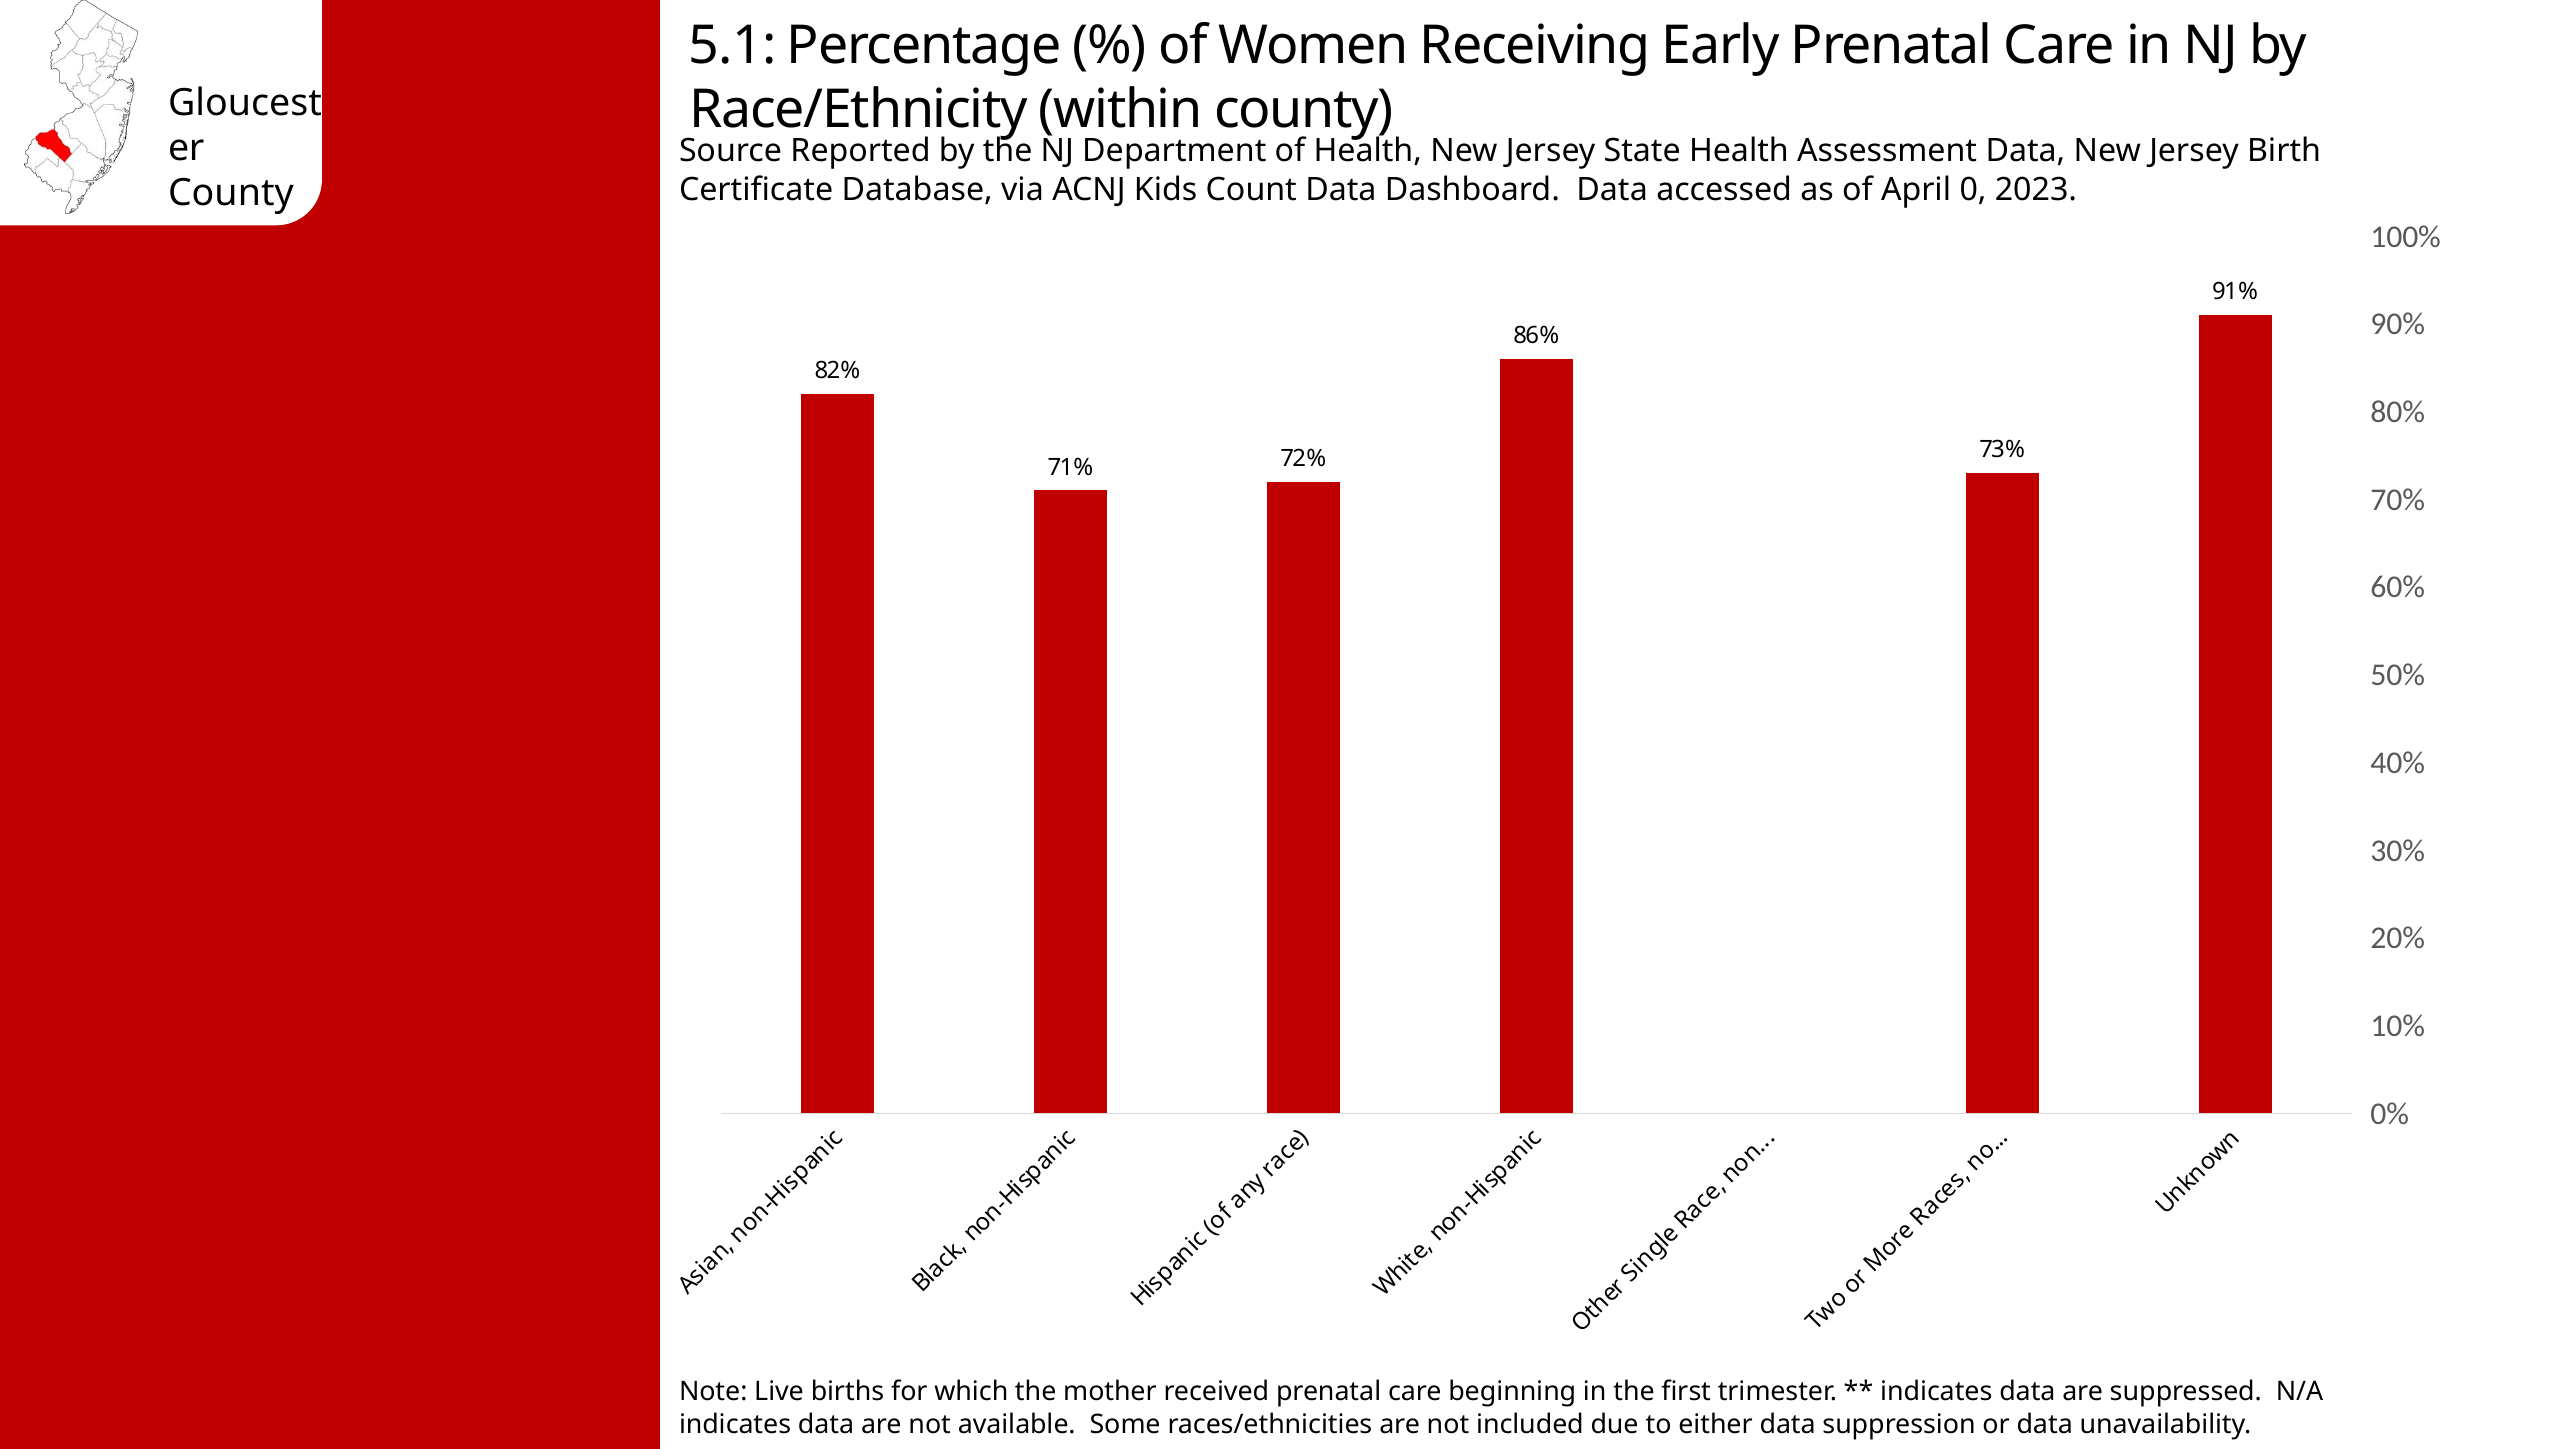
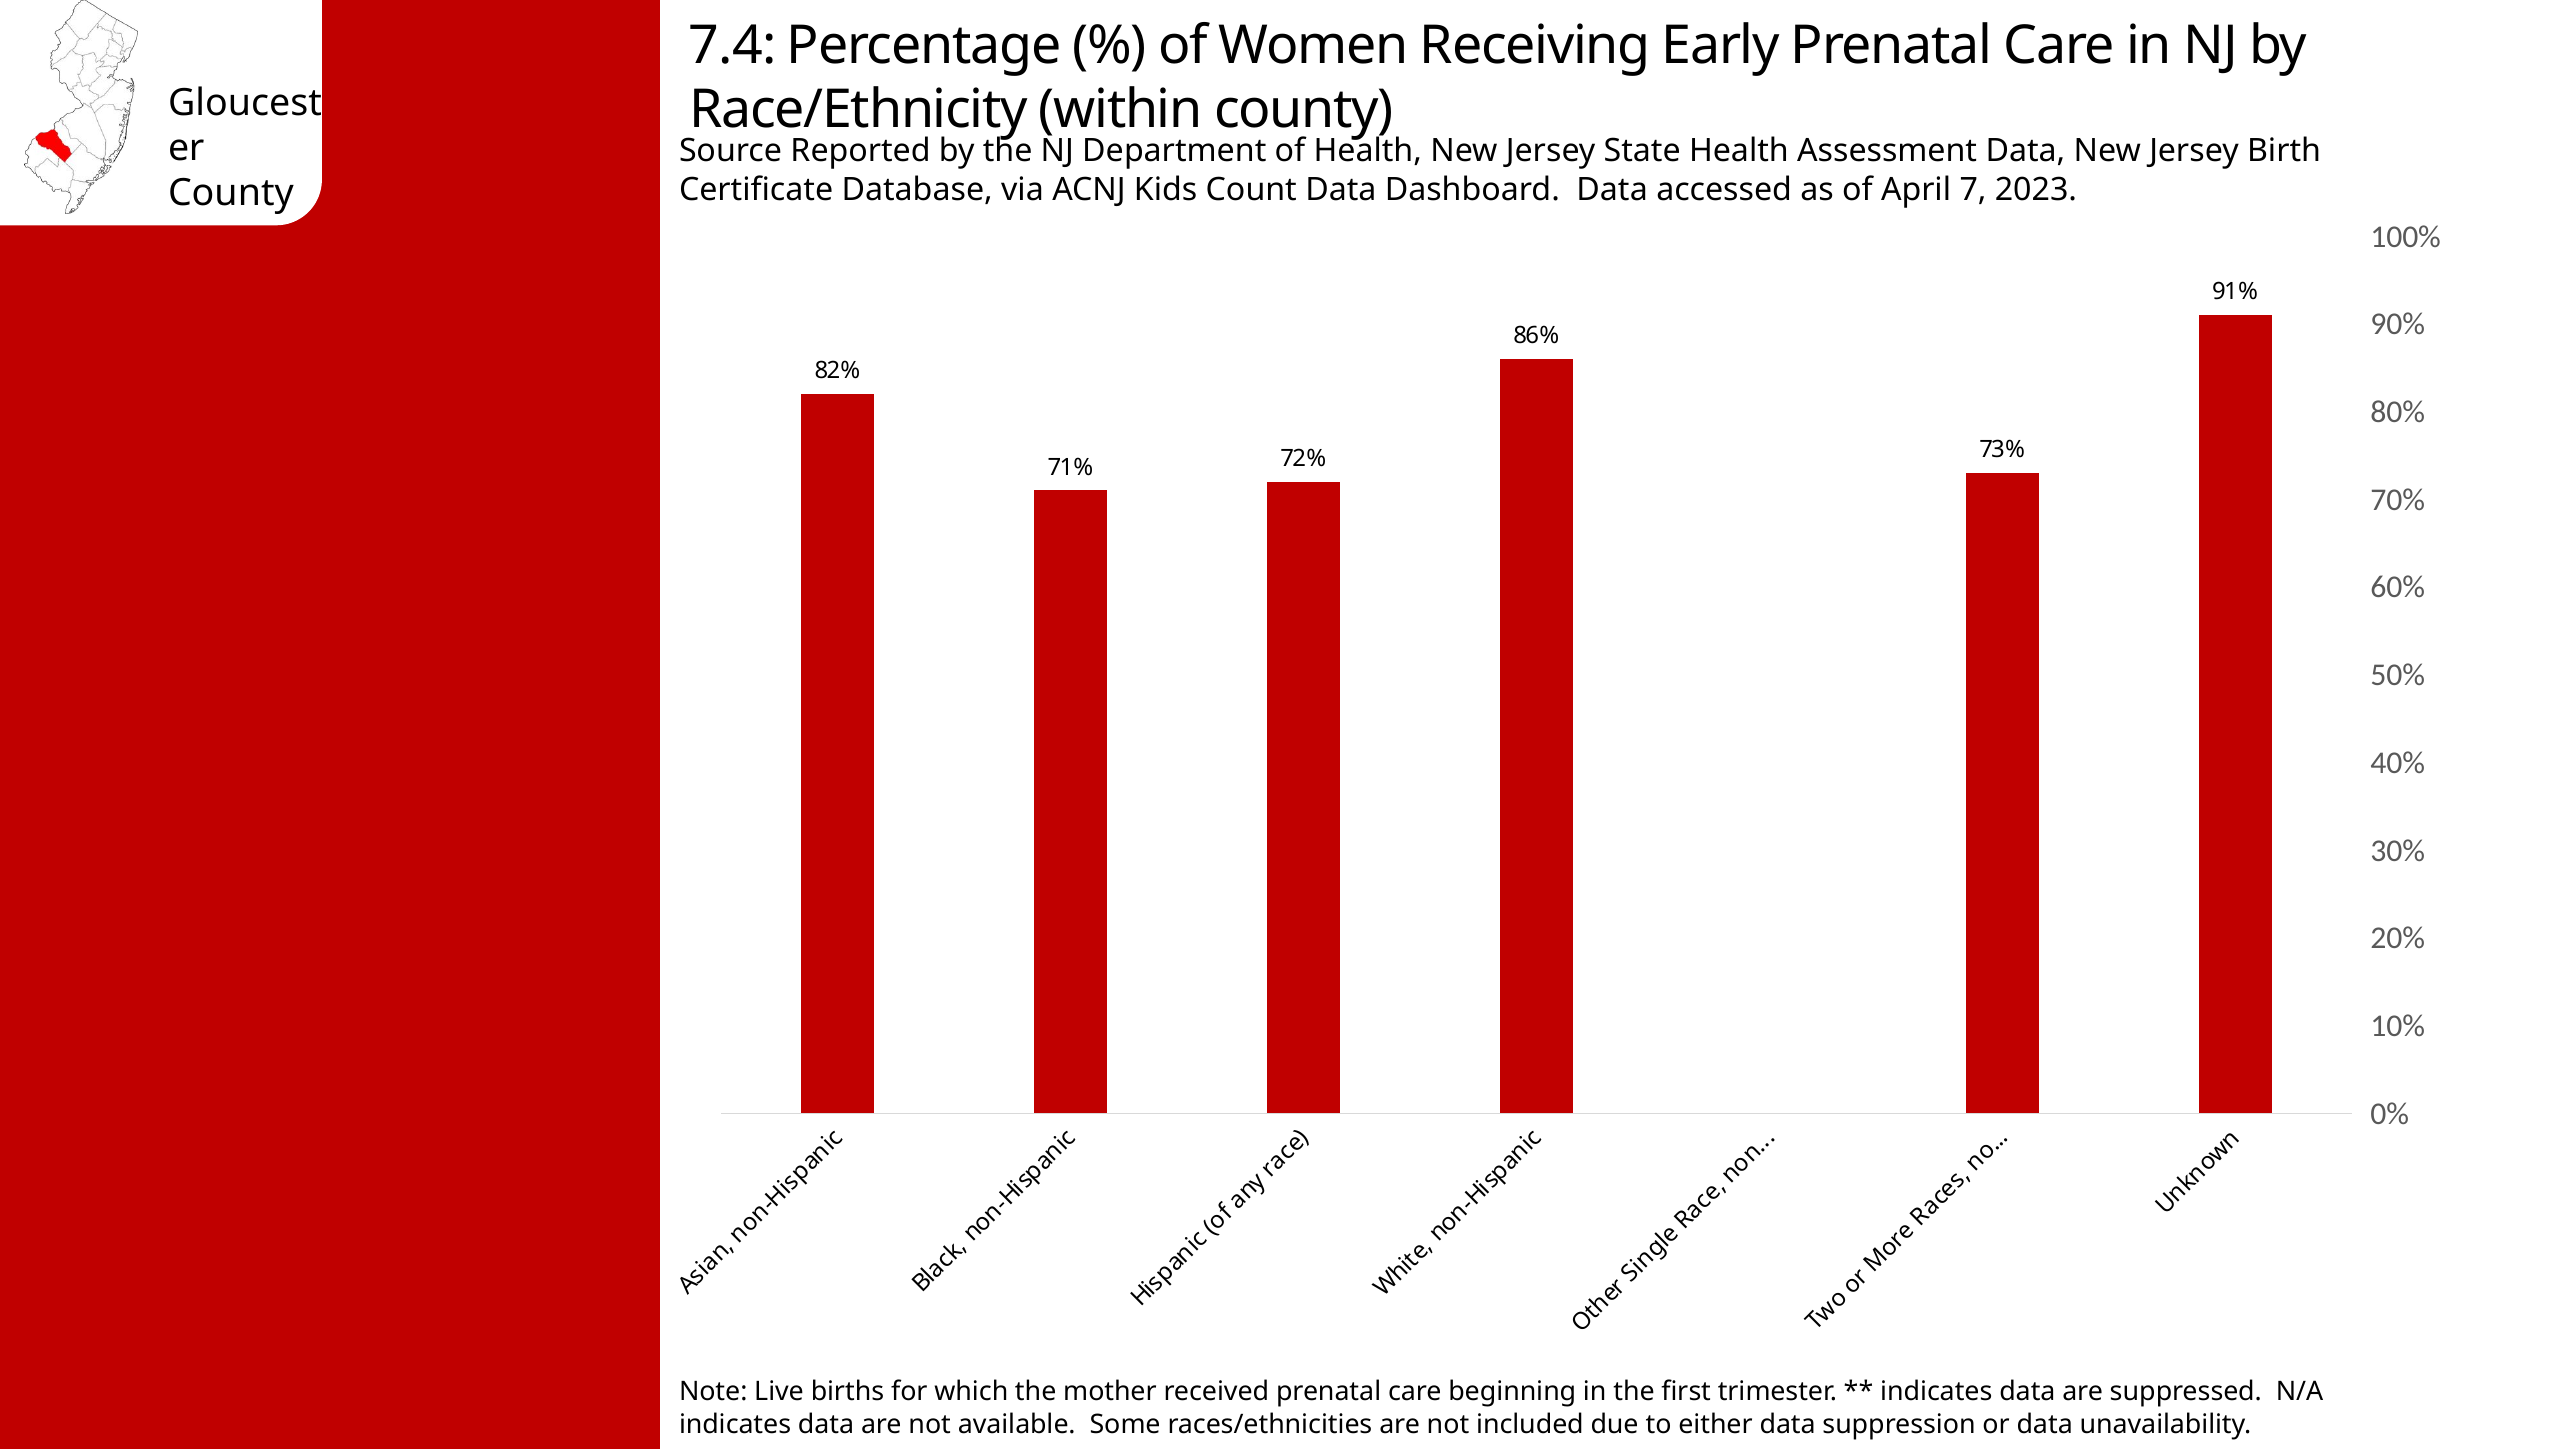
5.1: 5.1 -> 7.4 (733, 45)
0: 0 -> 7 (1973, 190)
